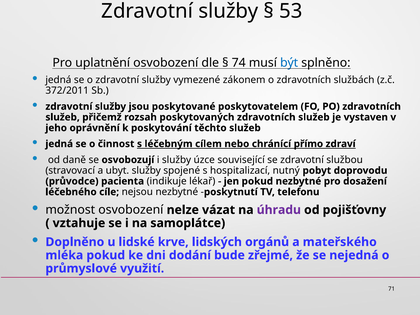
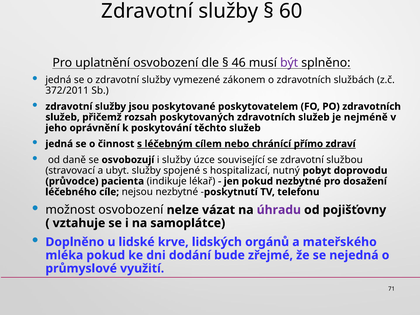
53: 53 -> 60 (291, 11)
74: 74 -> 46 (239, 63)
být colour: blue -> purple (289, 63)
vystaven: vystaven -> nejméně (366, 117)
